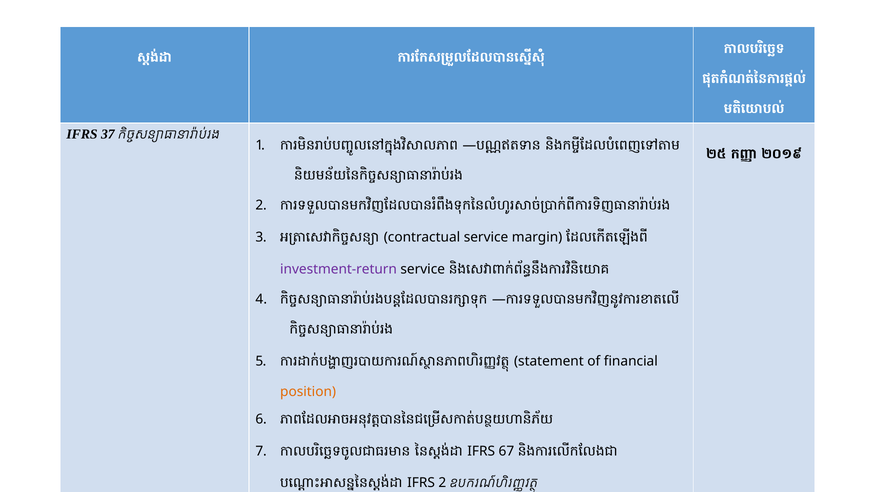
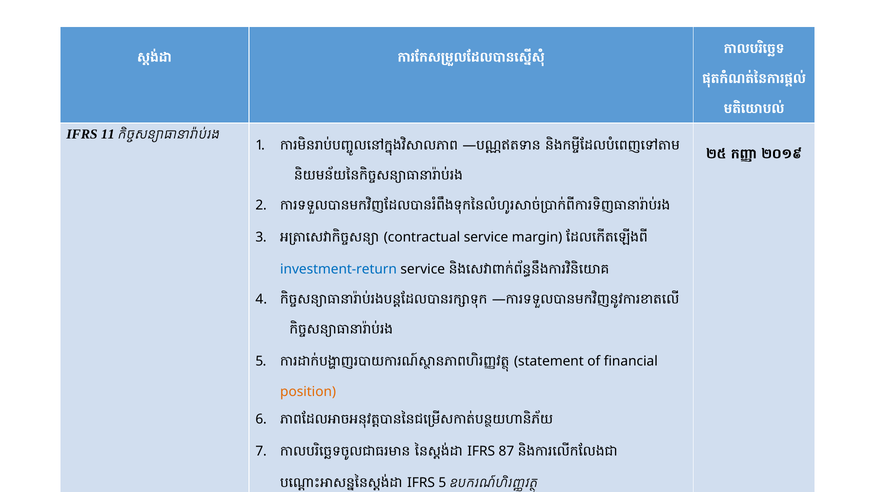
37: 37 -> 11 (108, 134)
investment-return colour: purple -> blue (339, 269)
67: 67 -> 87 (506, 451)
IFRS 2: 2 -> 5 (442, 483)
